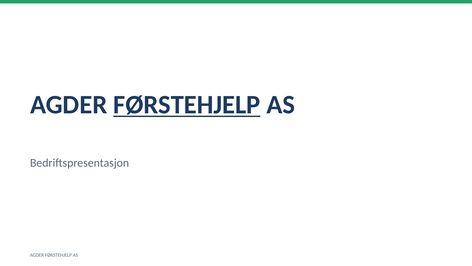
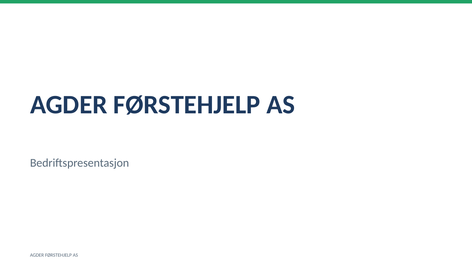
FØRSTEHJELP underline: present -> none (187, 105)
